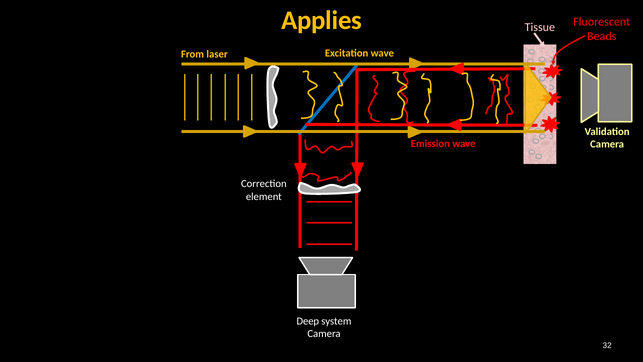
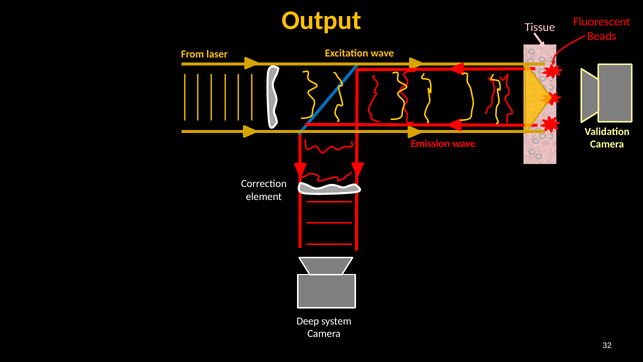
Applies: Applies -> Output (321, 20)
